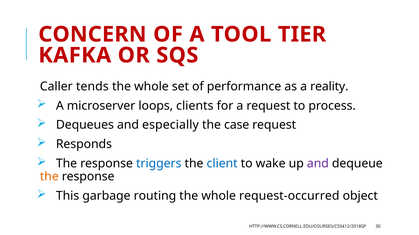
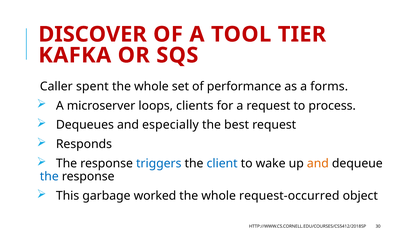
CONCERN: CONCERN -> DISCOVER (93, 34)
tends: tends -> spent (92, 87)
reality: reality -> forms (329, 87)
case: case -> best (237, 125)
and colour: purple -> orange (318, 164)
the colour: orange -> blue (49, 177)
routing: routing -> worked (155, 196)
